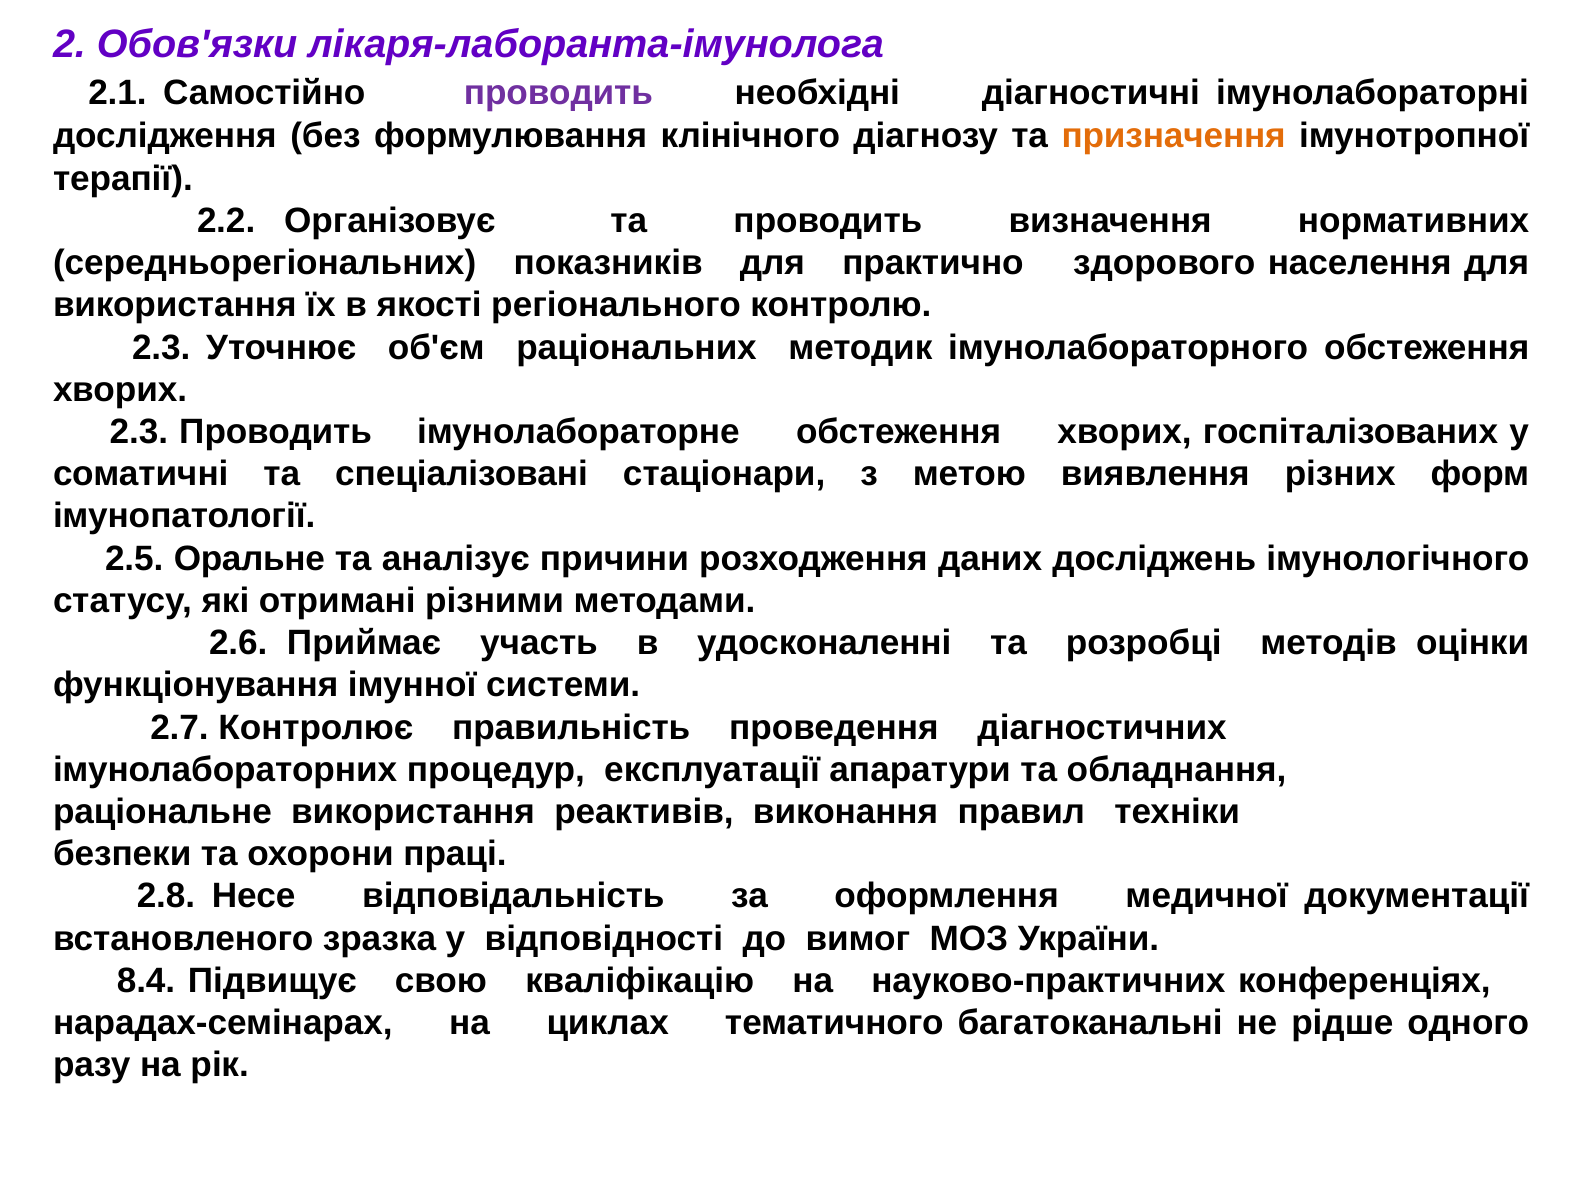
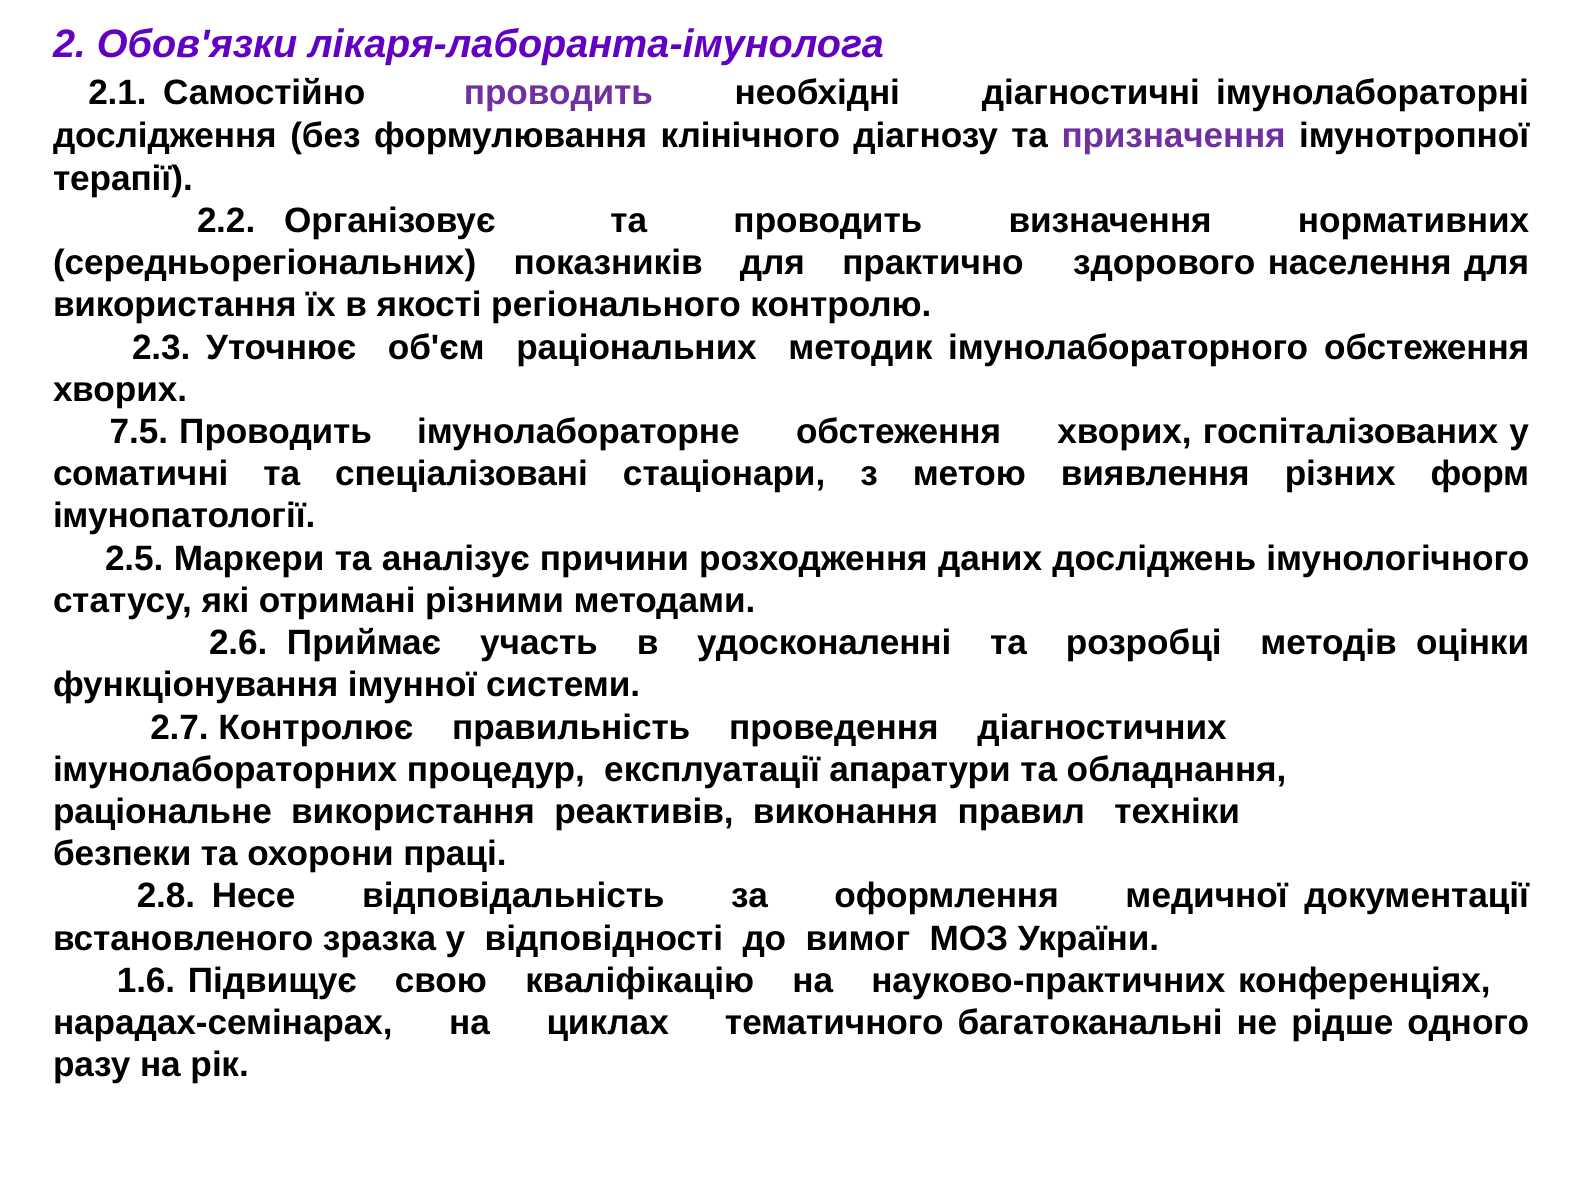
призначення colour: orange -> purple (1174, 136)
2.3: 2.3 -> 7.5 (139, 432)
Оральне: Оральне -> Маркери (249, 559)
8.4: 8.4 -> 1.6 (146, 981)
